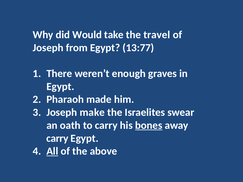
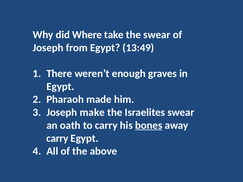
Would: Would -> Where (87, 35)
the travel: travel -> swear (157, 35)
13:77: 13:77 -> 13:49 (138, 48)
All underline: present -> none (52, 151)
